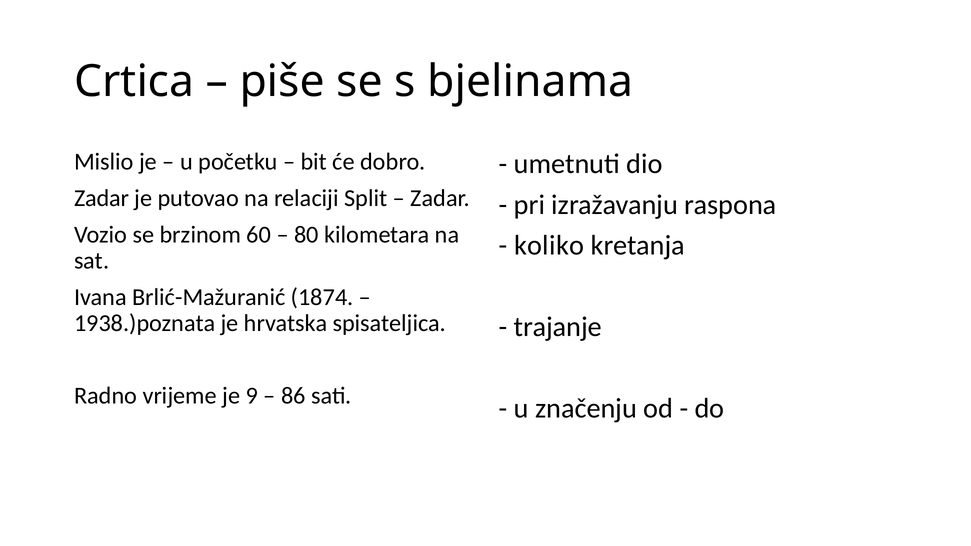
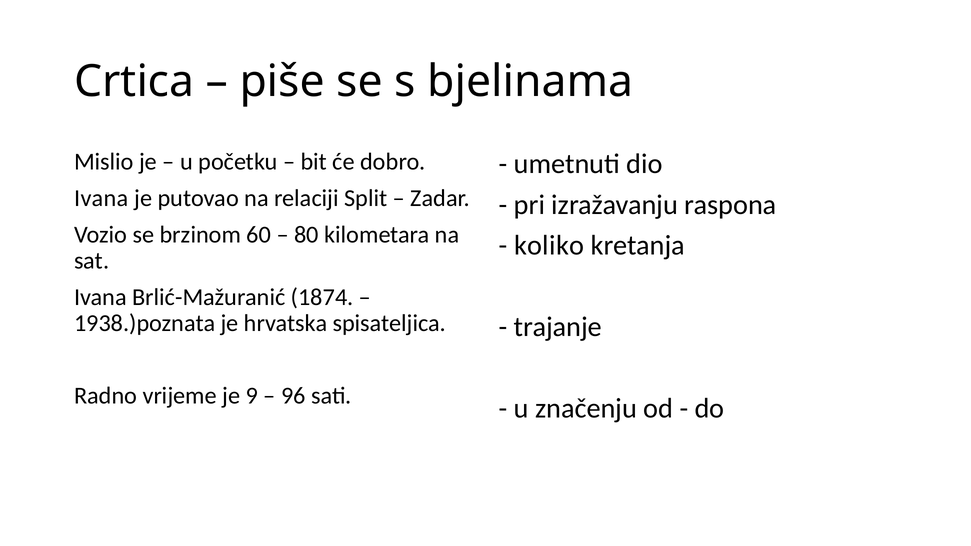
Zadar: Zadar -> Ivana (101, 198)
86: 86 -> 96 (293, 396)
